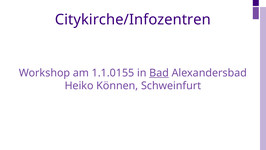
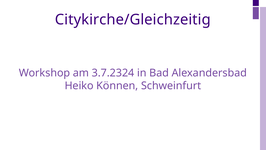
Citykirche/Infozentren: Citykirche/Infozentren -> Citykirche/Gleichzeitig (133, 19)
1.1.0155: 1.1.0155 -> 3.7.2324 (113, 73)
Bad underline: present -> none (159, 73)
